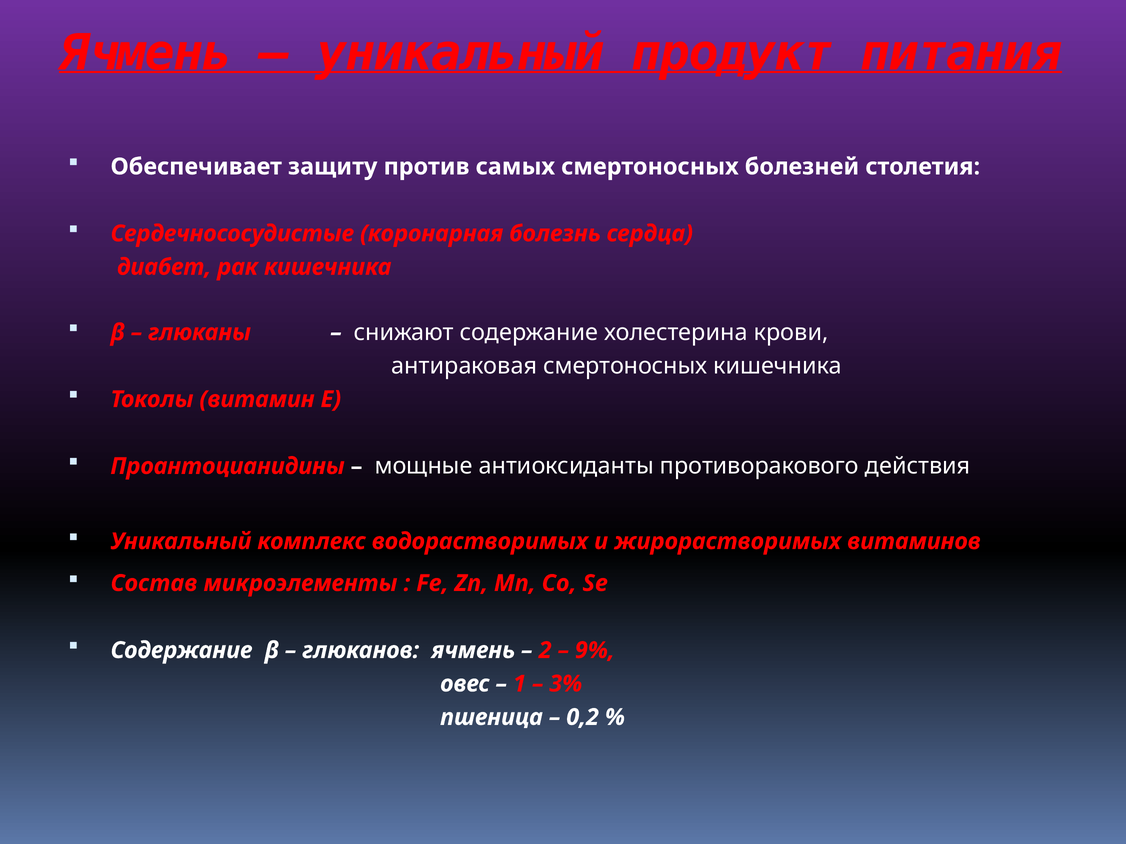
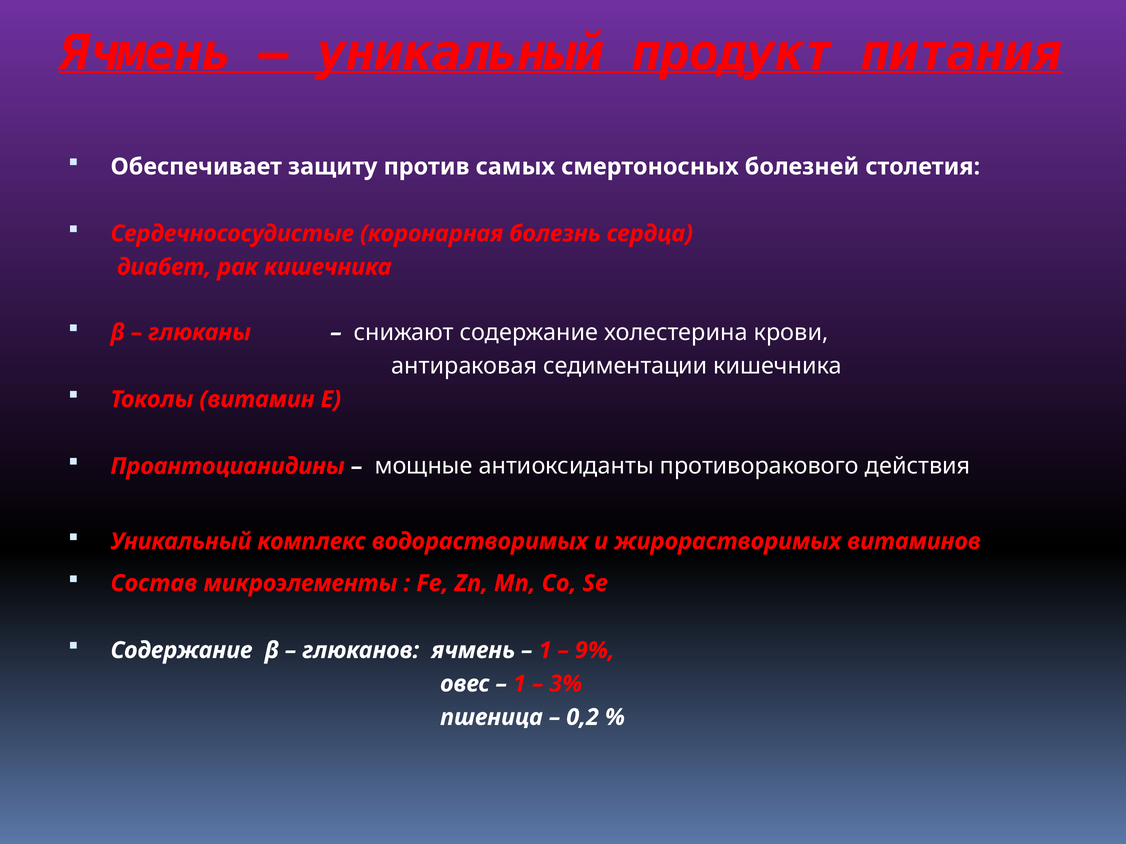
антираковая смертоносных: смертоносных -> седиментации (625, 366)
2: 2 -> 1 (545, 651)
